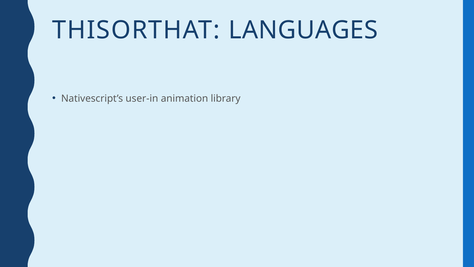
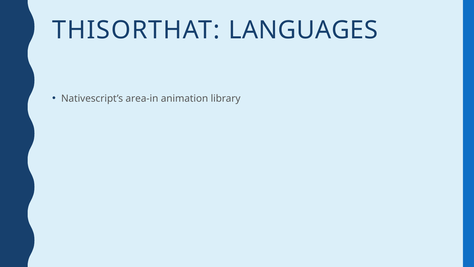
user-in: user-in -> area-in (142, 98)
